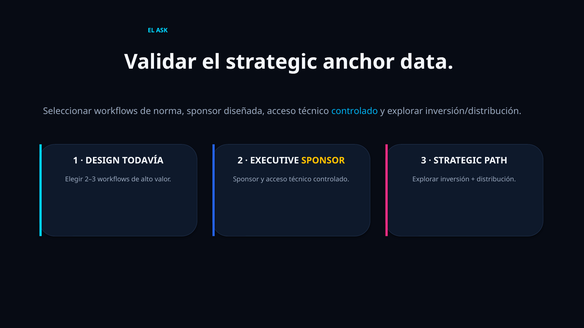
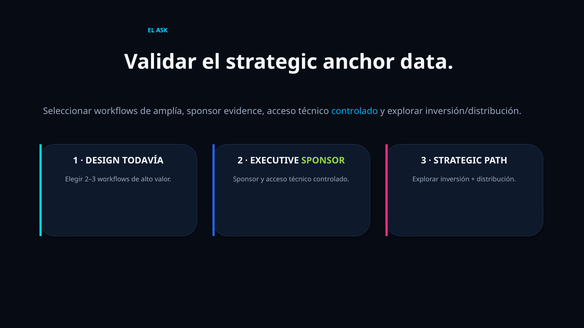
norma: norma -> amplía (169, 111)
diseñada: diseñada -> evidence (244, 111)
SPONSOR colour: yellow -> light green (323, 161)
